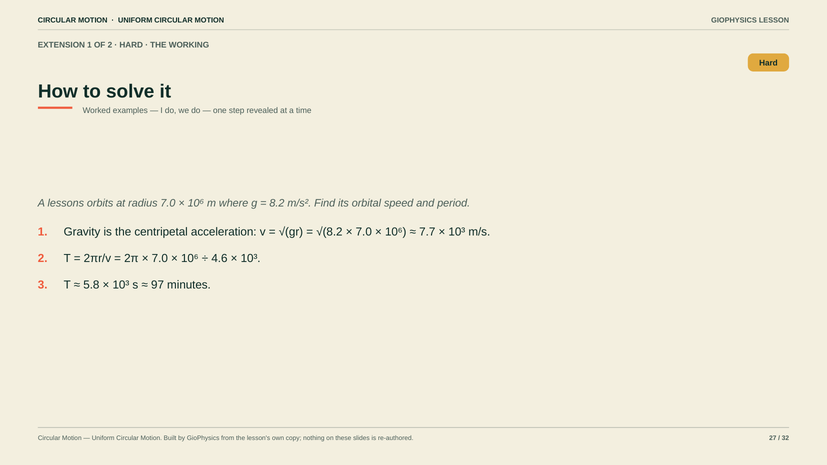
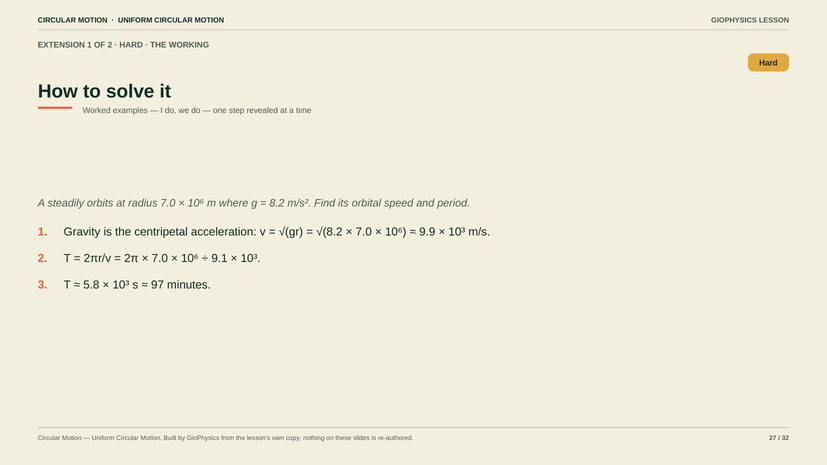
lessons: lessons -> steadily (66, 203)
7.7: 7.7 -> 9.9 (427, 232)
4.6: 4.6 -> 9.1 (219, 259)
